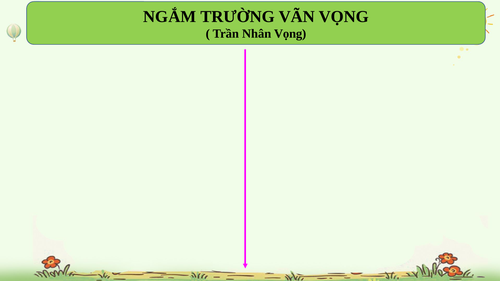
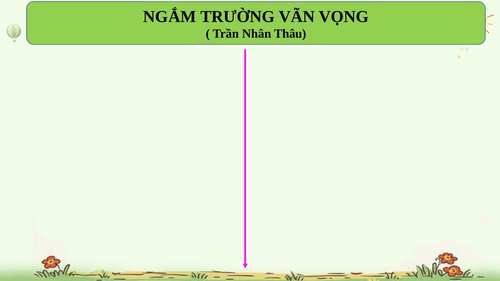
Nhân Vọng: Vọng -> Thâu (290, 34)
